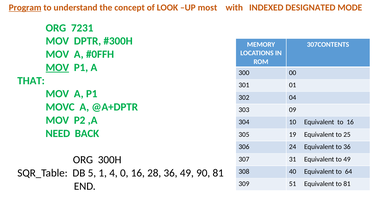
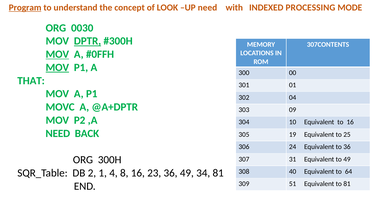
UP most: most -> need (207, 8)
DESIGNATED: DESIGNATED -> PROCESSING (310, 8)
7231: 7231 -> 0030 (82, 28)
DPTR underline: none -> present (88, 41)
MOV underline: none -> present (57, 54)
5: 5 -> 2 (92, 173)
0: 0 -> 8 (124, 173)
28: 28 -> 23 (154, 173)
90: 90 -> 34 (203, 173)
